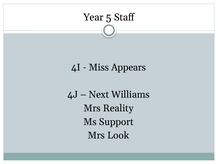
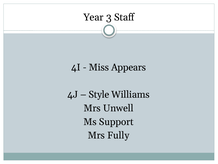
5: 5 -> 3 (109, 17)
Next: Next -> Style (99, 94)
Reality: Reality -> Unwell (118, 108)
Look: Look -> Fully (118, 135)
